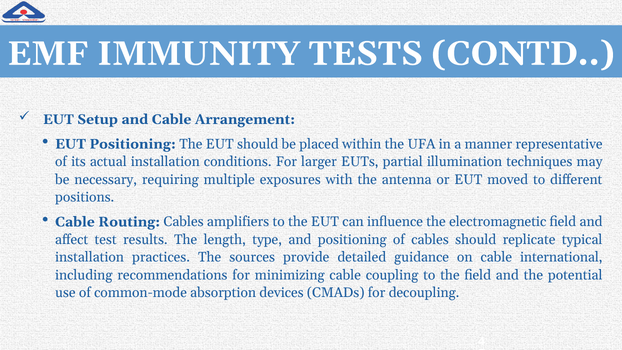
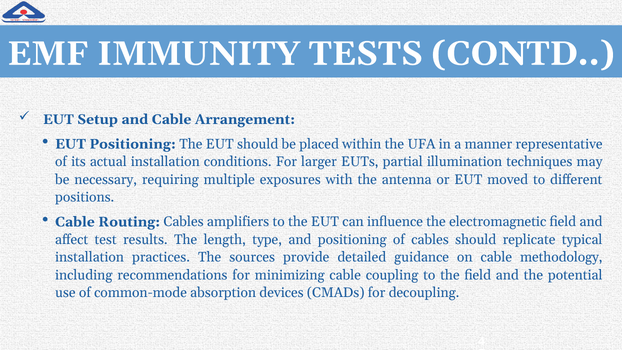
international: international -> methodology (561, 257)
